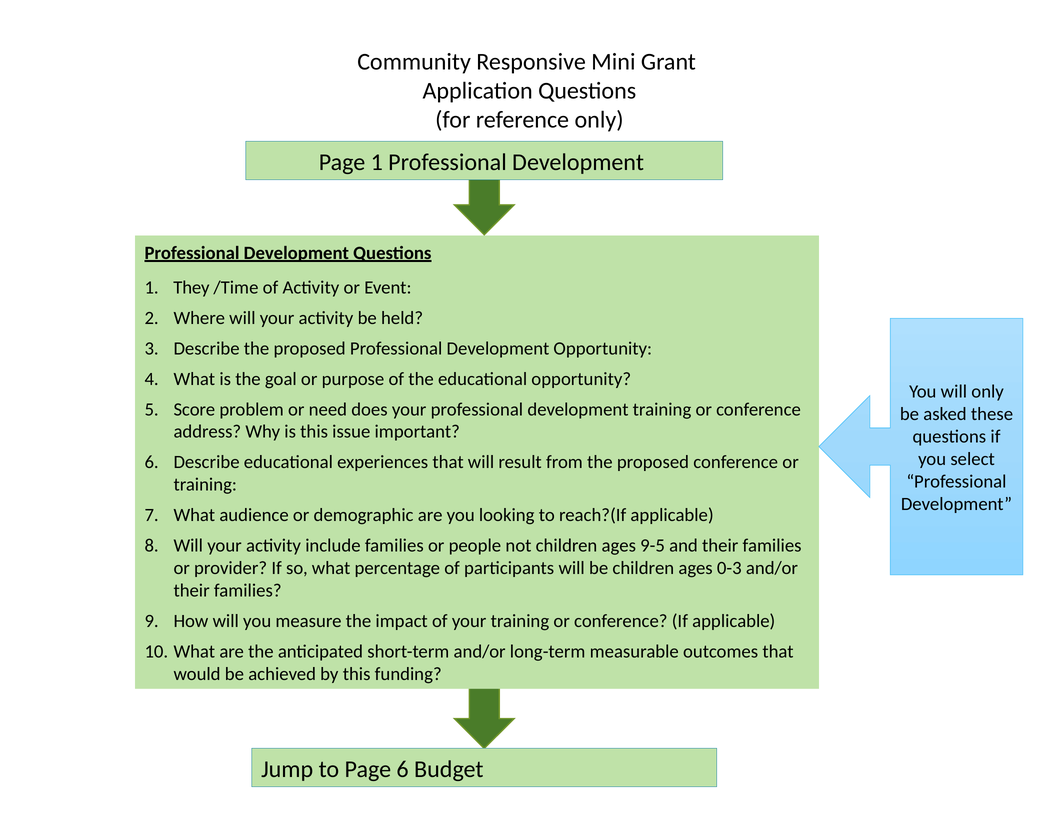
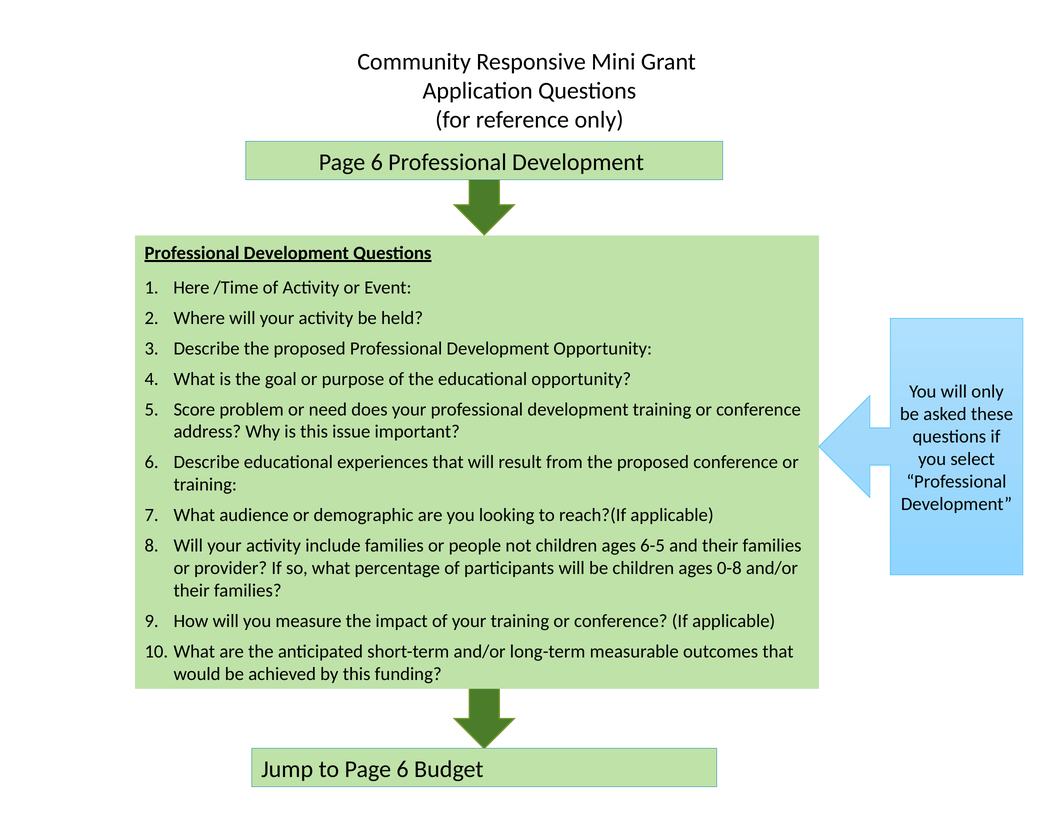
1: 1 -> 6 (377, 162)
They: They -> Here (191, 287)
9-5: 9-5 -> 6-5 (653, 546)
0-3: 0-3 -> 0-8 (729, 568)
